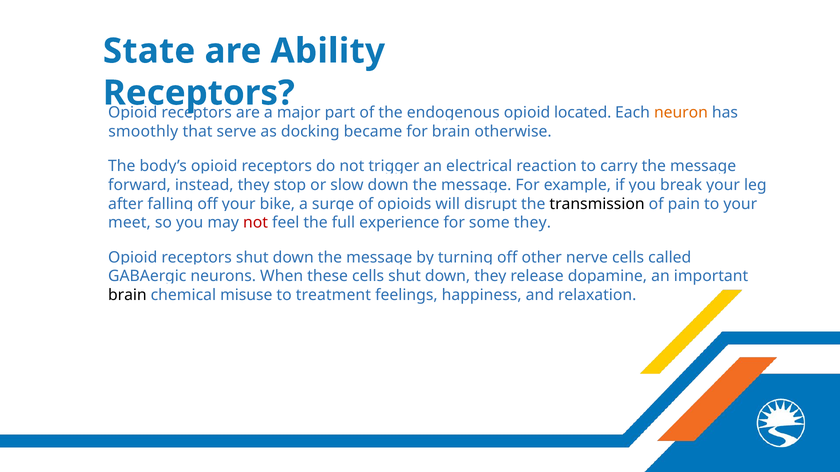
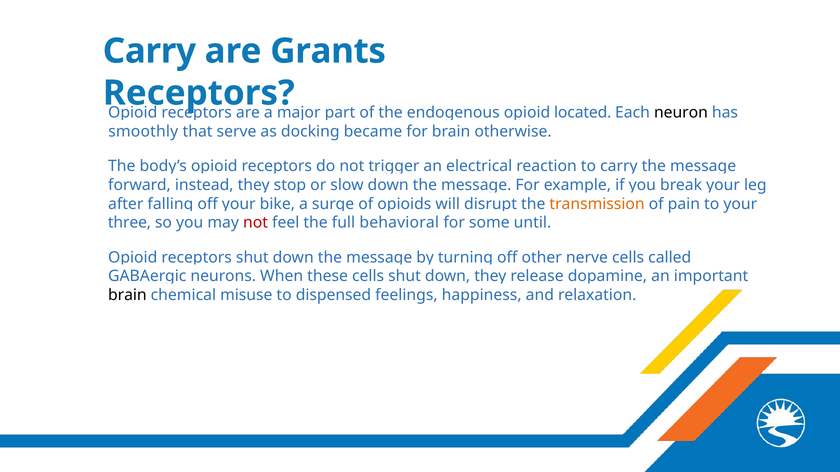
State: State -> Carry (149, 51)
Ability: Ability -> Grants (328, 51)
neuron colour: orange -> black (681, 113)
transmission colour: black -> orange (597, 204)
meet: meet -> three (130, 223)
experience: experience -> behavioral (399, 223)
some they: they -> until (533, 223)
treatment: treatment -> dispensed (333, 295)
